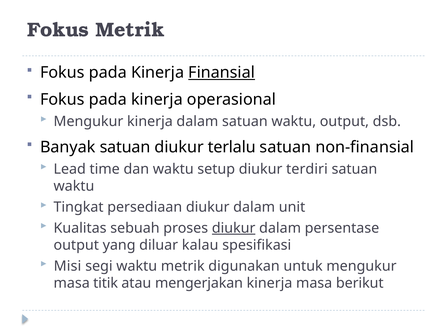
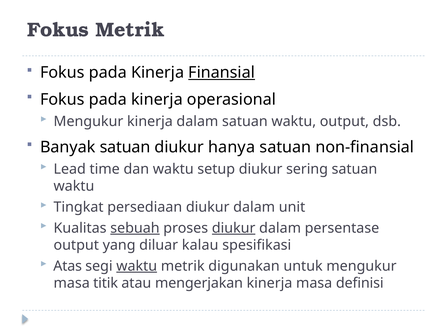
terlalu: terlalu -> hanya (232, 147)
terdiri: terdiri -> sering (307, 169)
sebuah underline: none -> present (135, 228)
Misi: Misi -> Atas (68, 266)
waktu underline: none -> present (137, 266)
berikut: berikut -> definisi (360, 283)
